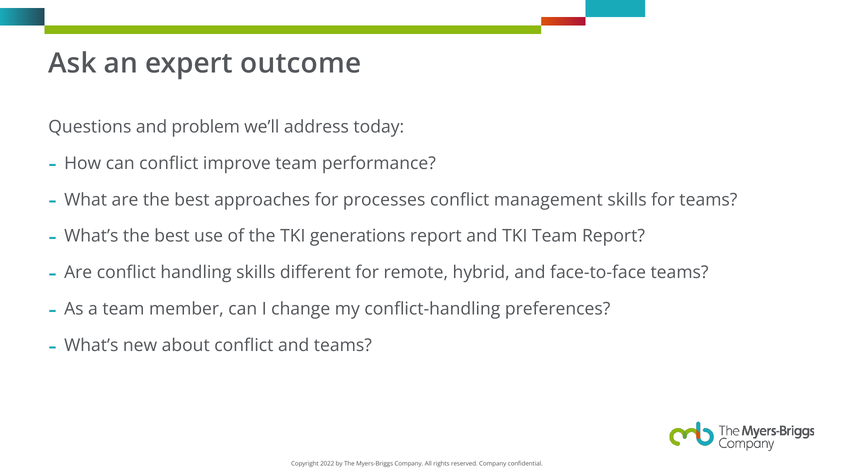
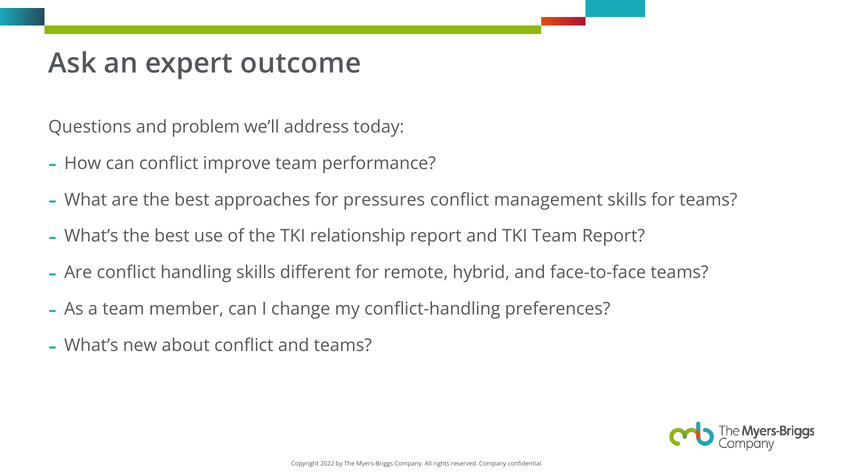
processes: processes -> pressures (384, 200)
generations: generations -> relationship (358, 236)
